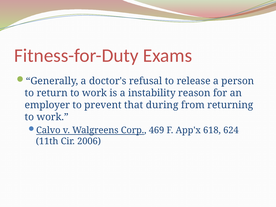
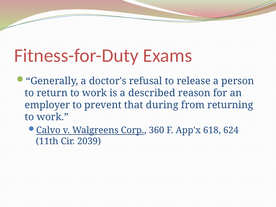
instability: instability -> described (152, 93)
469: 469 -> 360 (157, 130)
2006: 2006 -> 2039 (89, 141)
